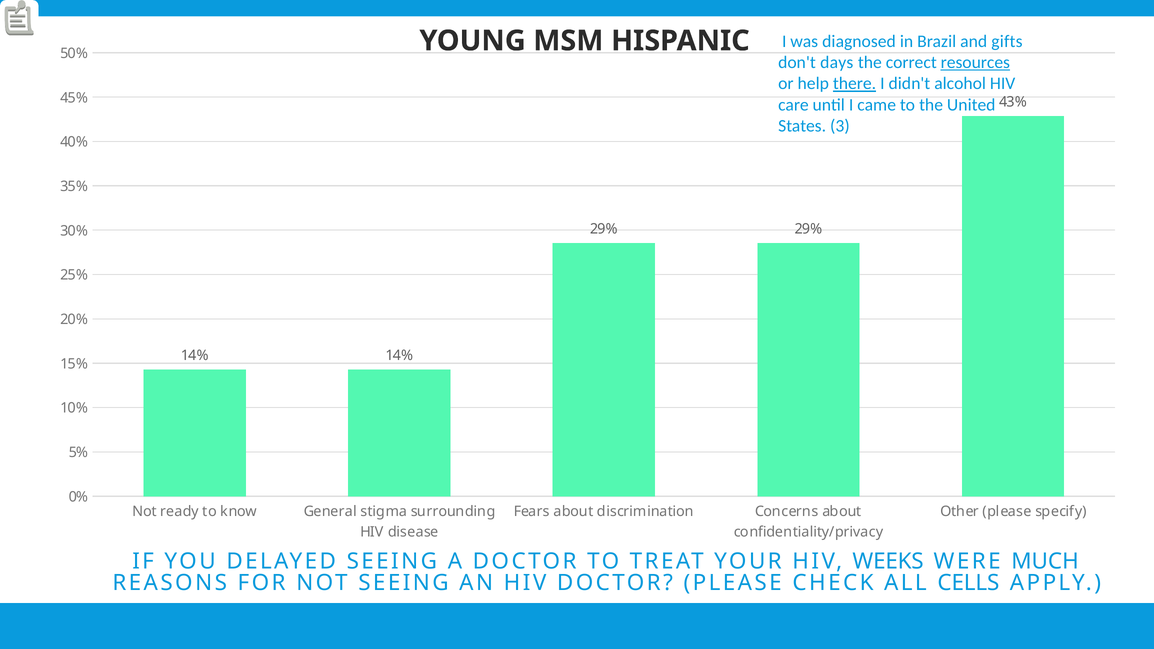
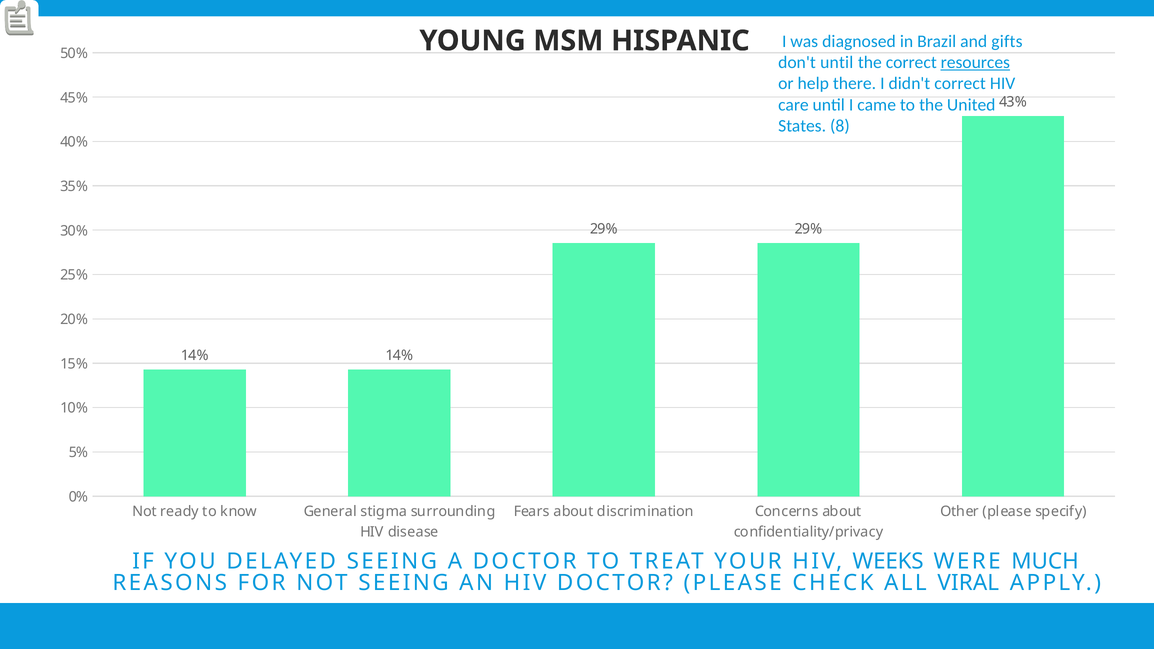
don't days: days -> until (837, 63)
there underline: present -> none (855, 84)
didn't alcohol: alcohol -> correct (960, 84)
3: 3 -> 8 (840, 126)
CELLS: CELLS -> VIRAL (968, 583)
